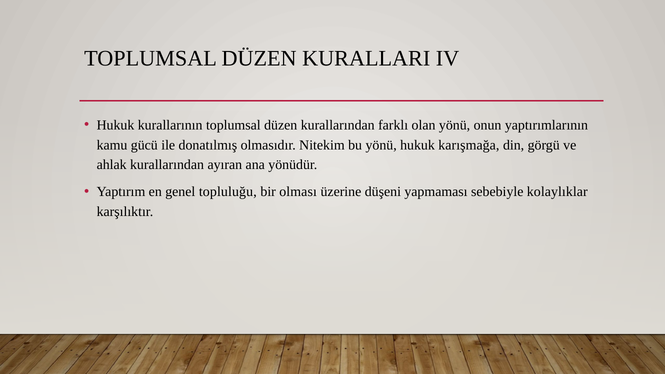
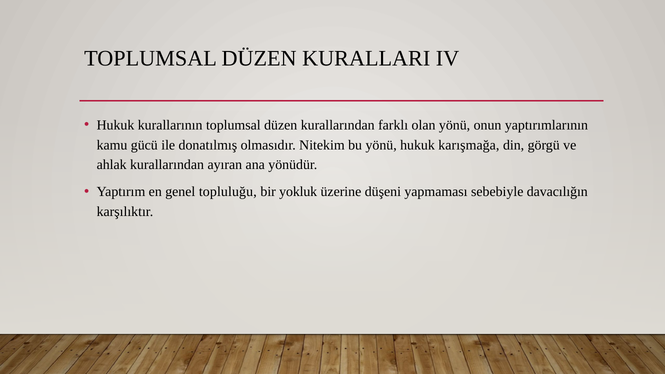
olması: olması -> yokluk (298, 192)
kolaylıklar: kolaylıklar -> davacılığın (557, 192)
